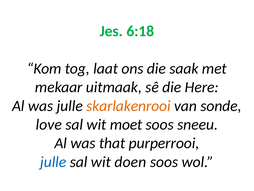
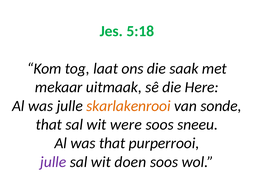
6:18: 6:18 -> 5:18 (140, 31)
love: love -> that (49, 124)
moet: moet -> were (126, 124)
julle colour: blue -> purple (53, 161)
